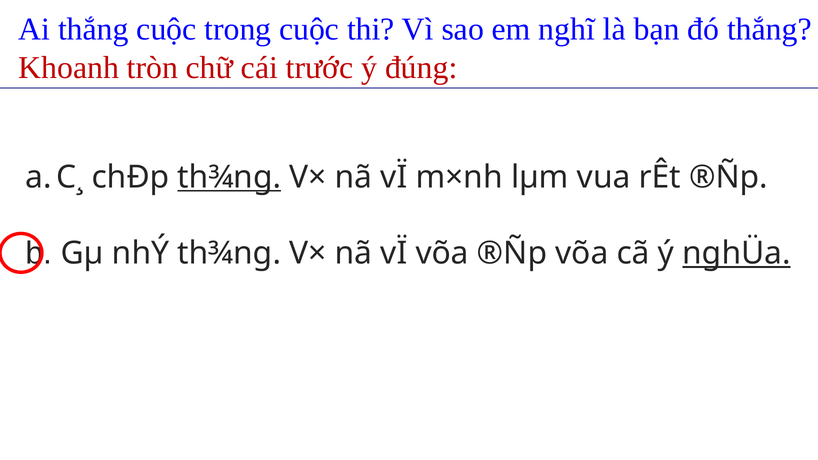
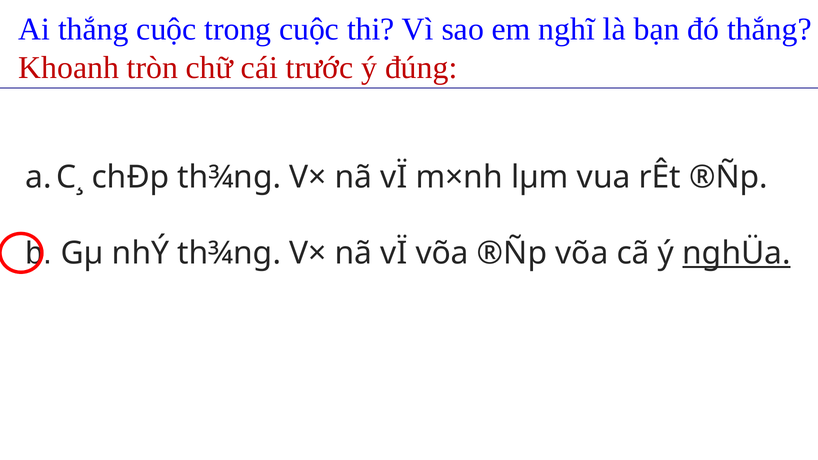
th¾ng underline: present -> none (229, 177)
